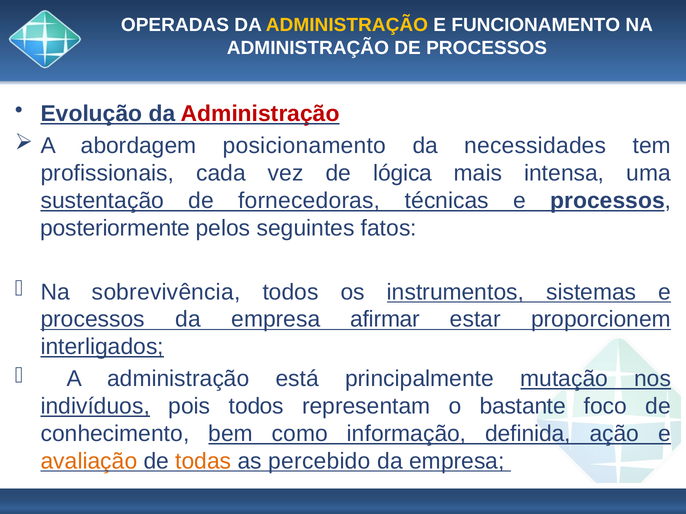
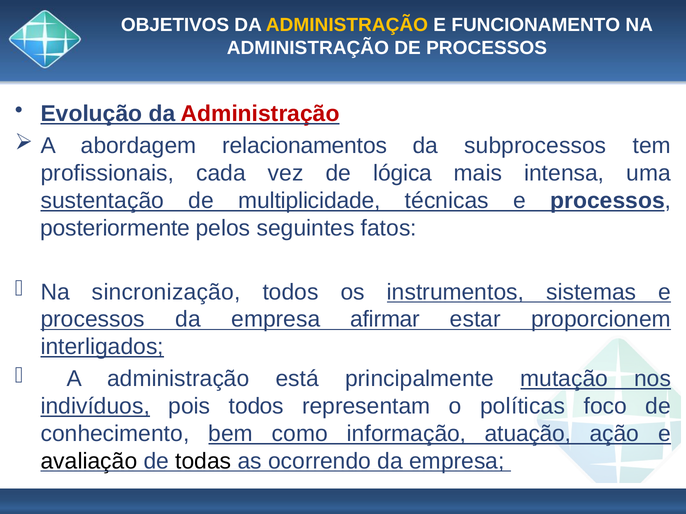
OPERADAS: OPERADAS -> OBJETIVOS (175, 25)
posicionamento: posicionamento -> relacionamentos (305, 146)
necessidades: necessidades -> subprocessos (535, 146)
fornecedoras: fornecedoras -> multiplicidade (309, 201)
sobrevivência: sobrevivência -> sincronização (166, 292)
bastante: bastante -> políticas (523, 407)
definida: definida -> atuação (528, 434)
avaliação colour: orange -> black (89, 461)
todas colour: orange -> black (203, 461)
percebido: percebido -> ocorrendo (320, 461)
